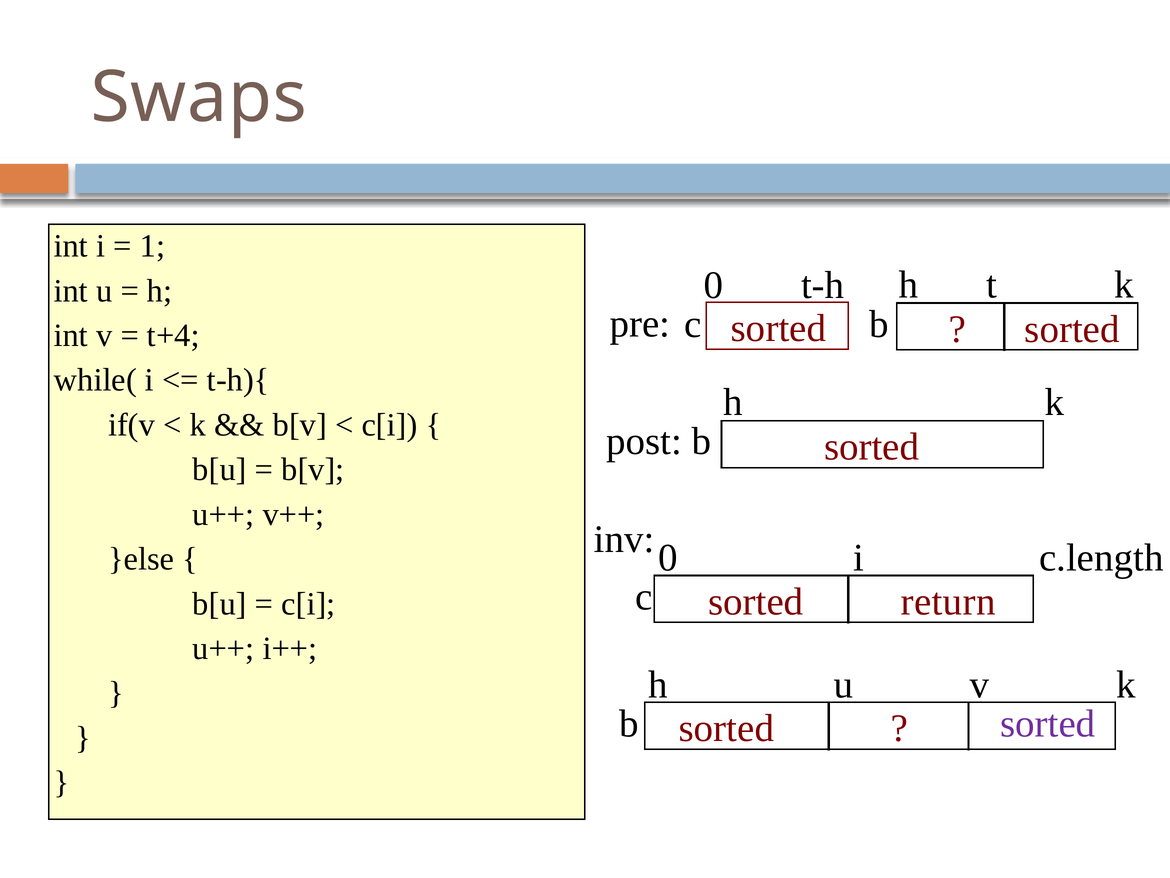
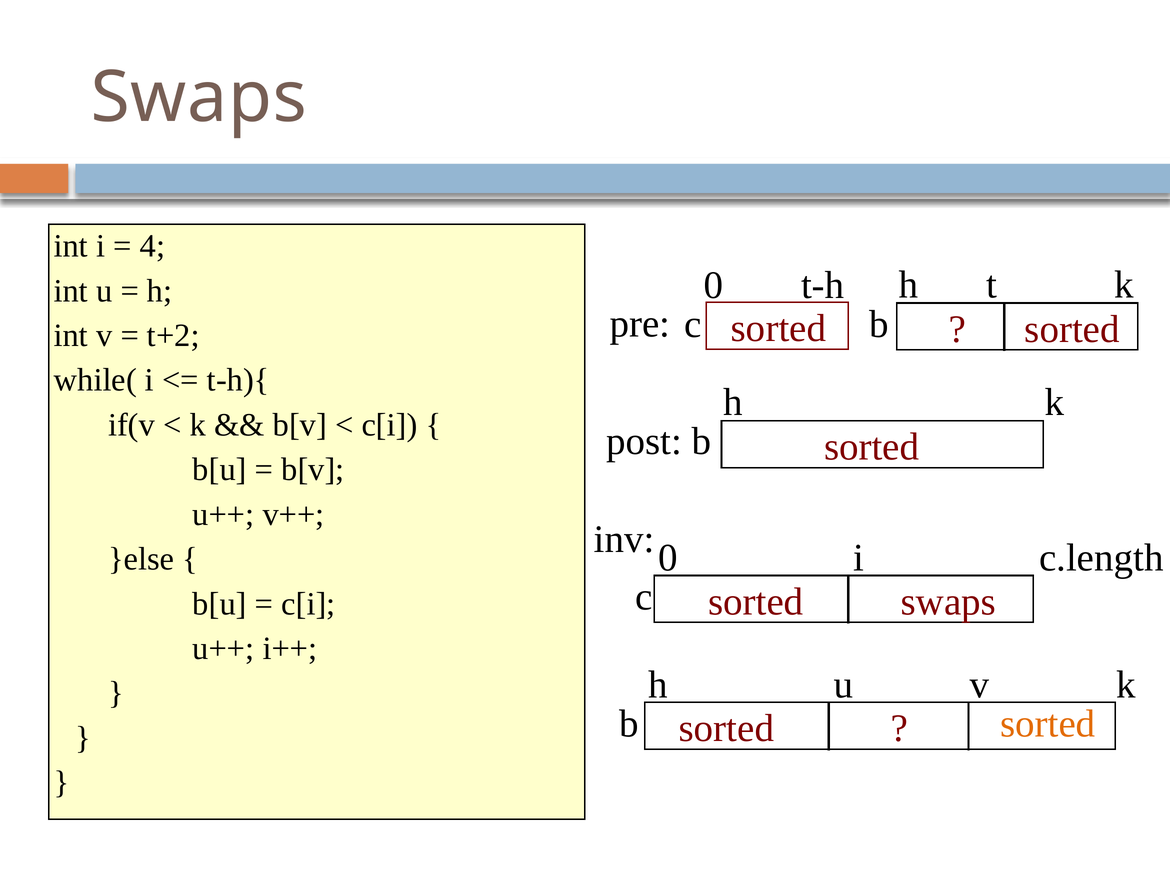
1: 1 -> 4 (152, 246)
t+4: t+4 -> t+2 (173, 335)
sorted return: return -> swaps (948, 601)
sorted colour: purple -> orange (1048, 723)
